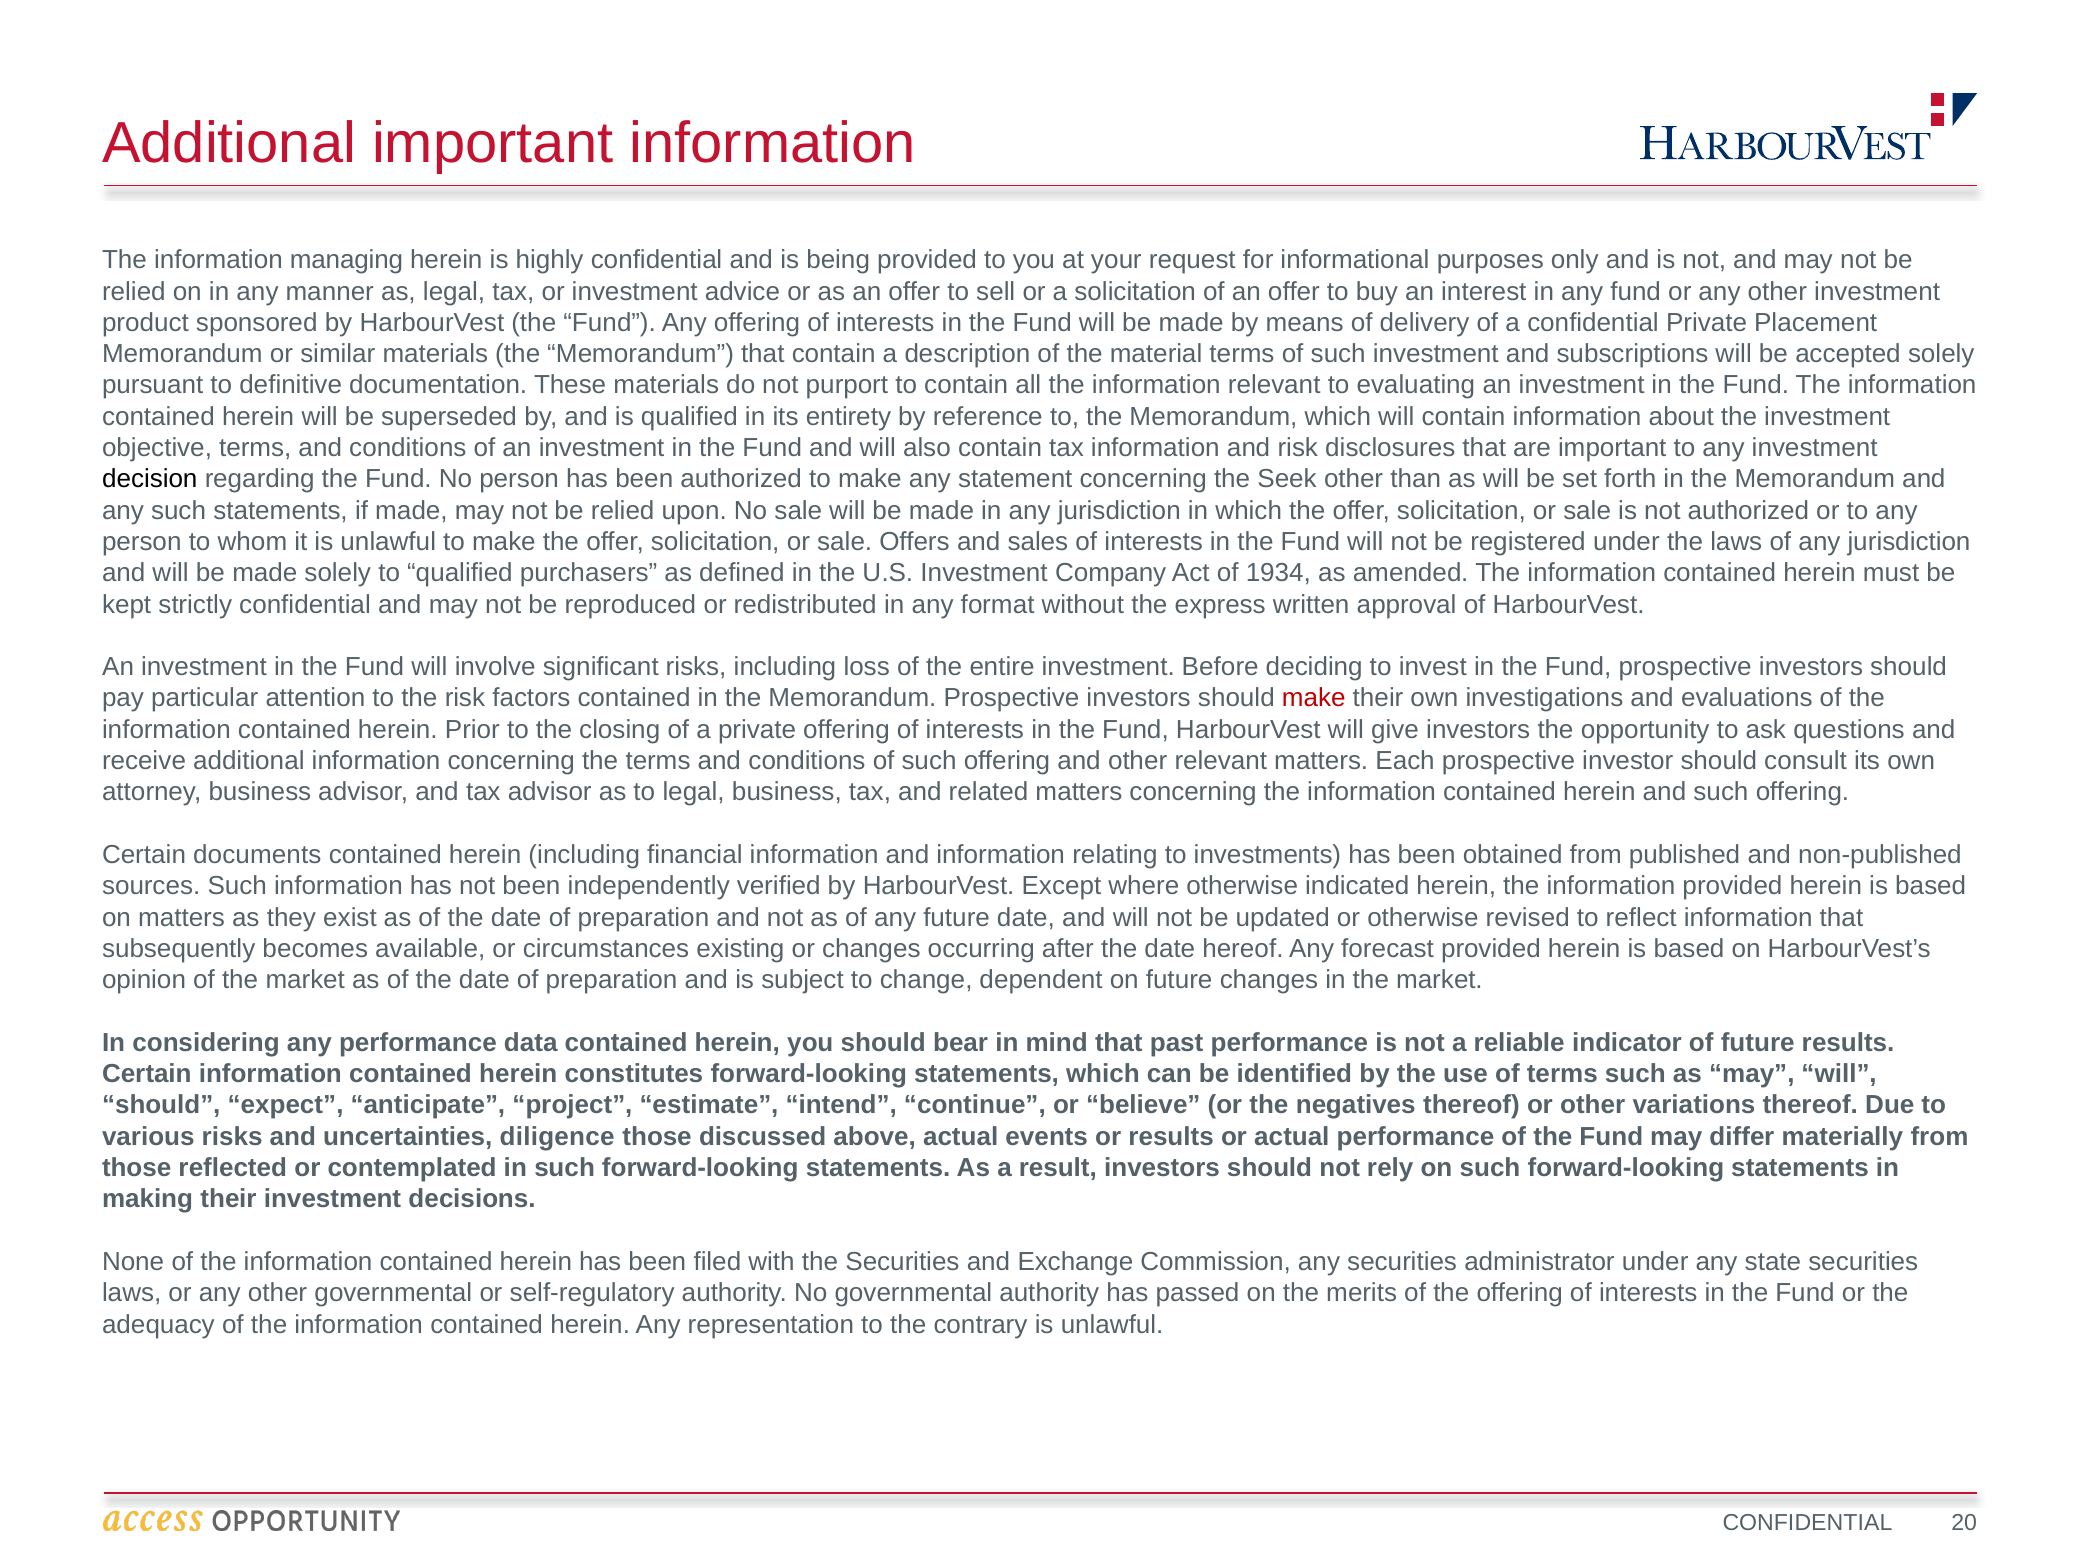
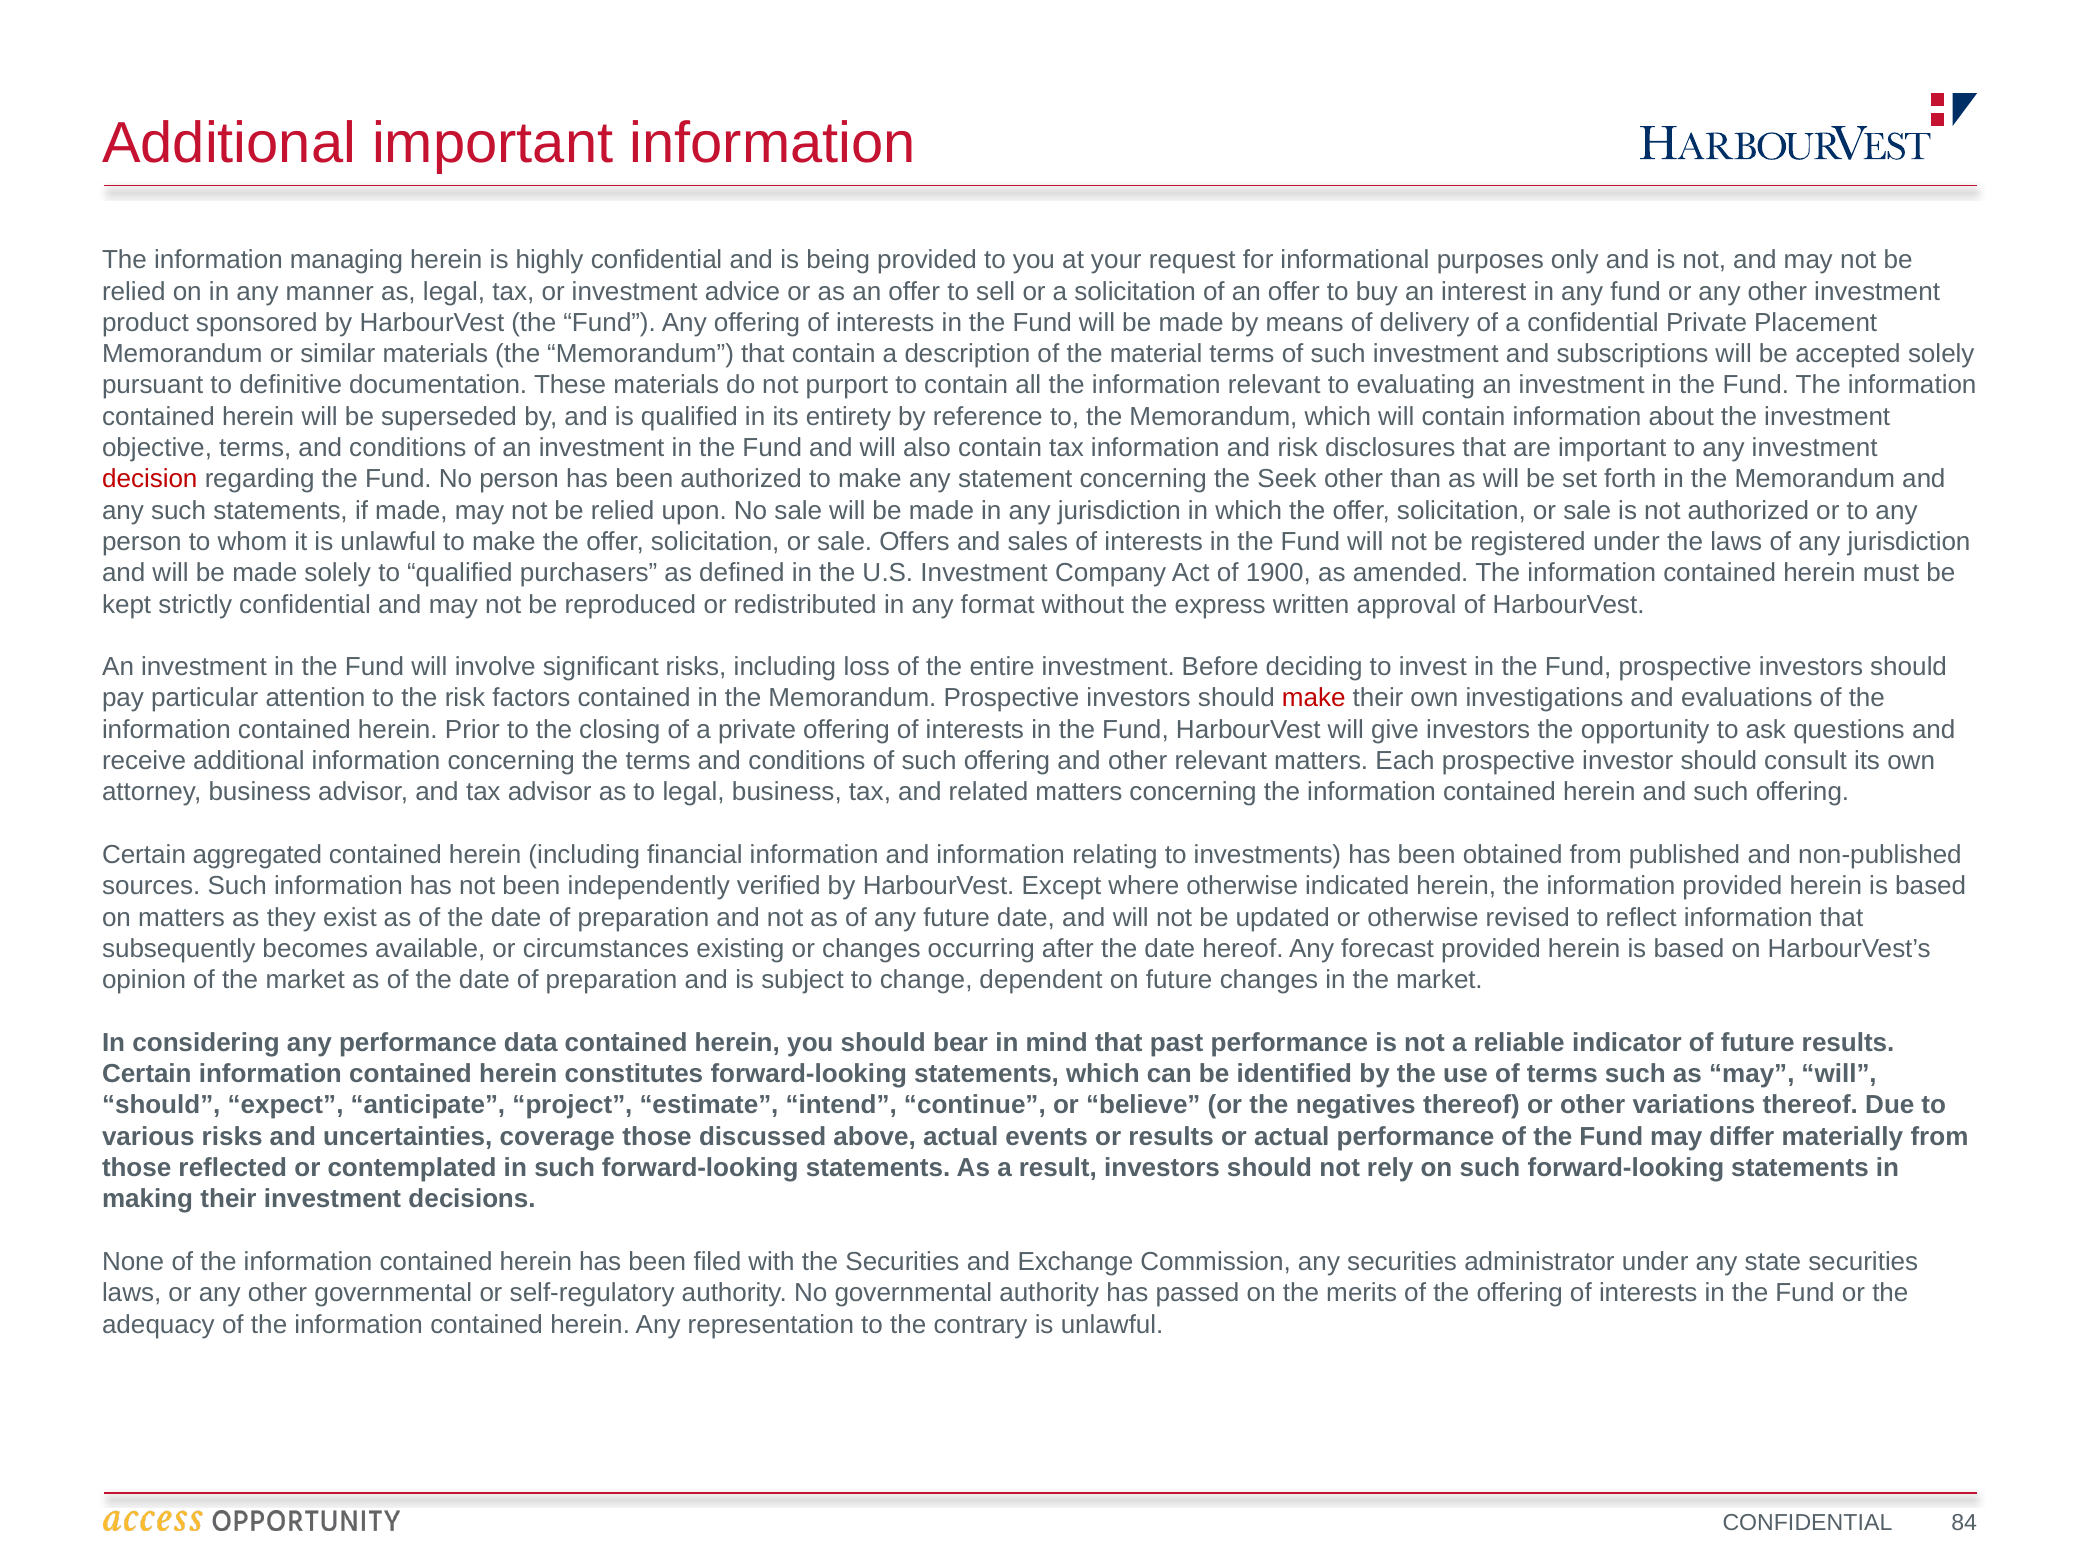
decision colour: black -> red (150, 479)
1934: 1934 -> 1900 (1278, 573)
documents: documents -> aggregated (257, 855)
diligence: diligence -> coverage (557, 1136)
20: 20 -> 84 (1964, 1523)
